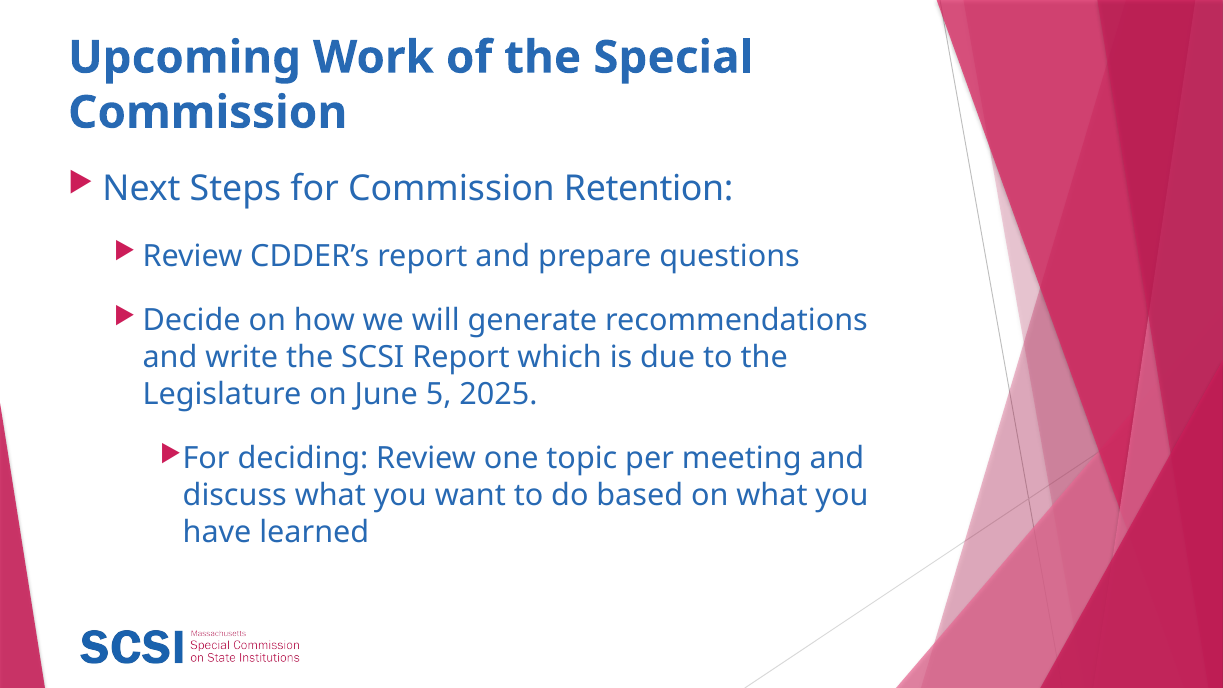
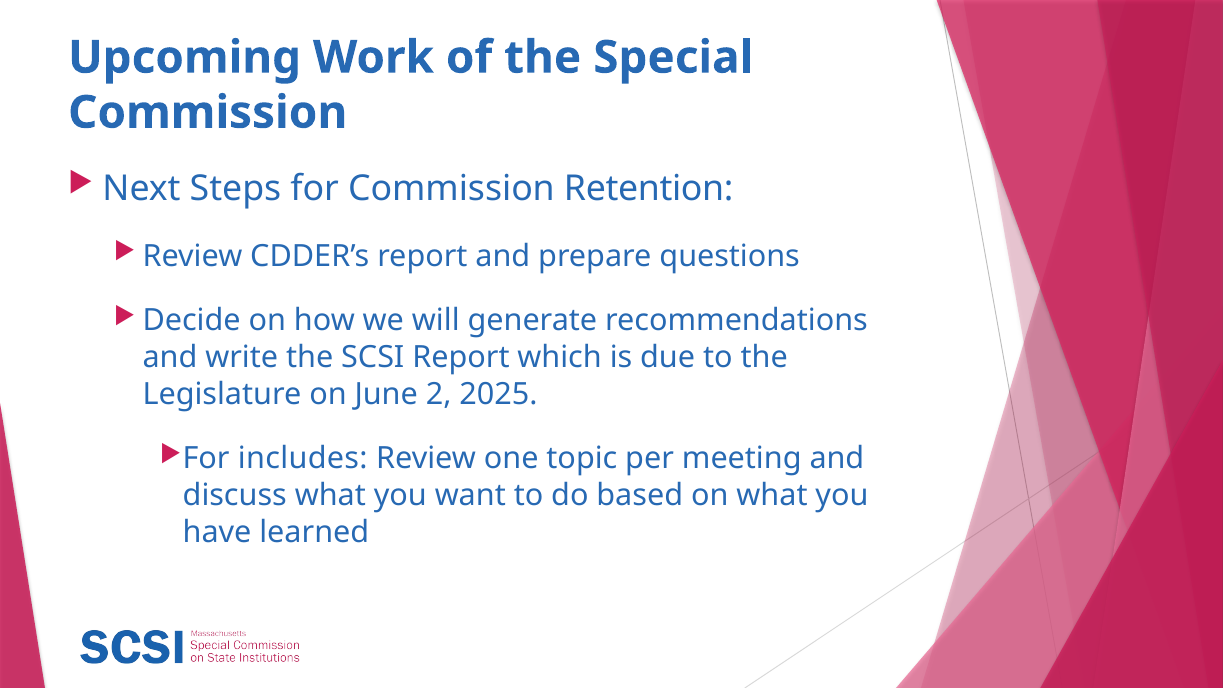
5: 5 -> 2 (439, 394)
deciding: deciding -> includes (303, 459)
